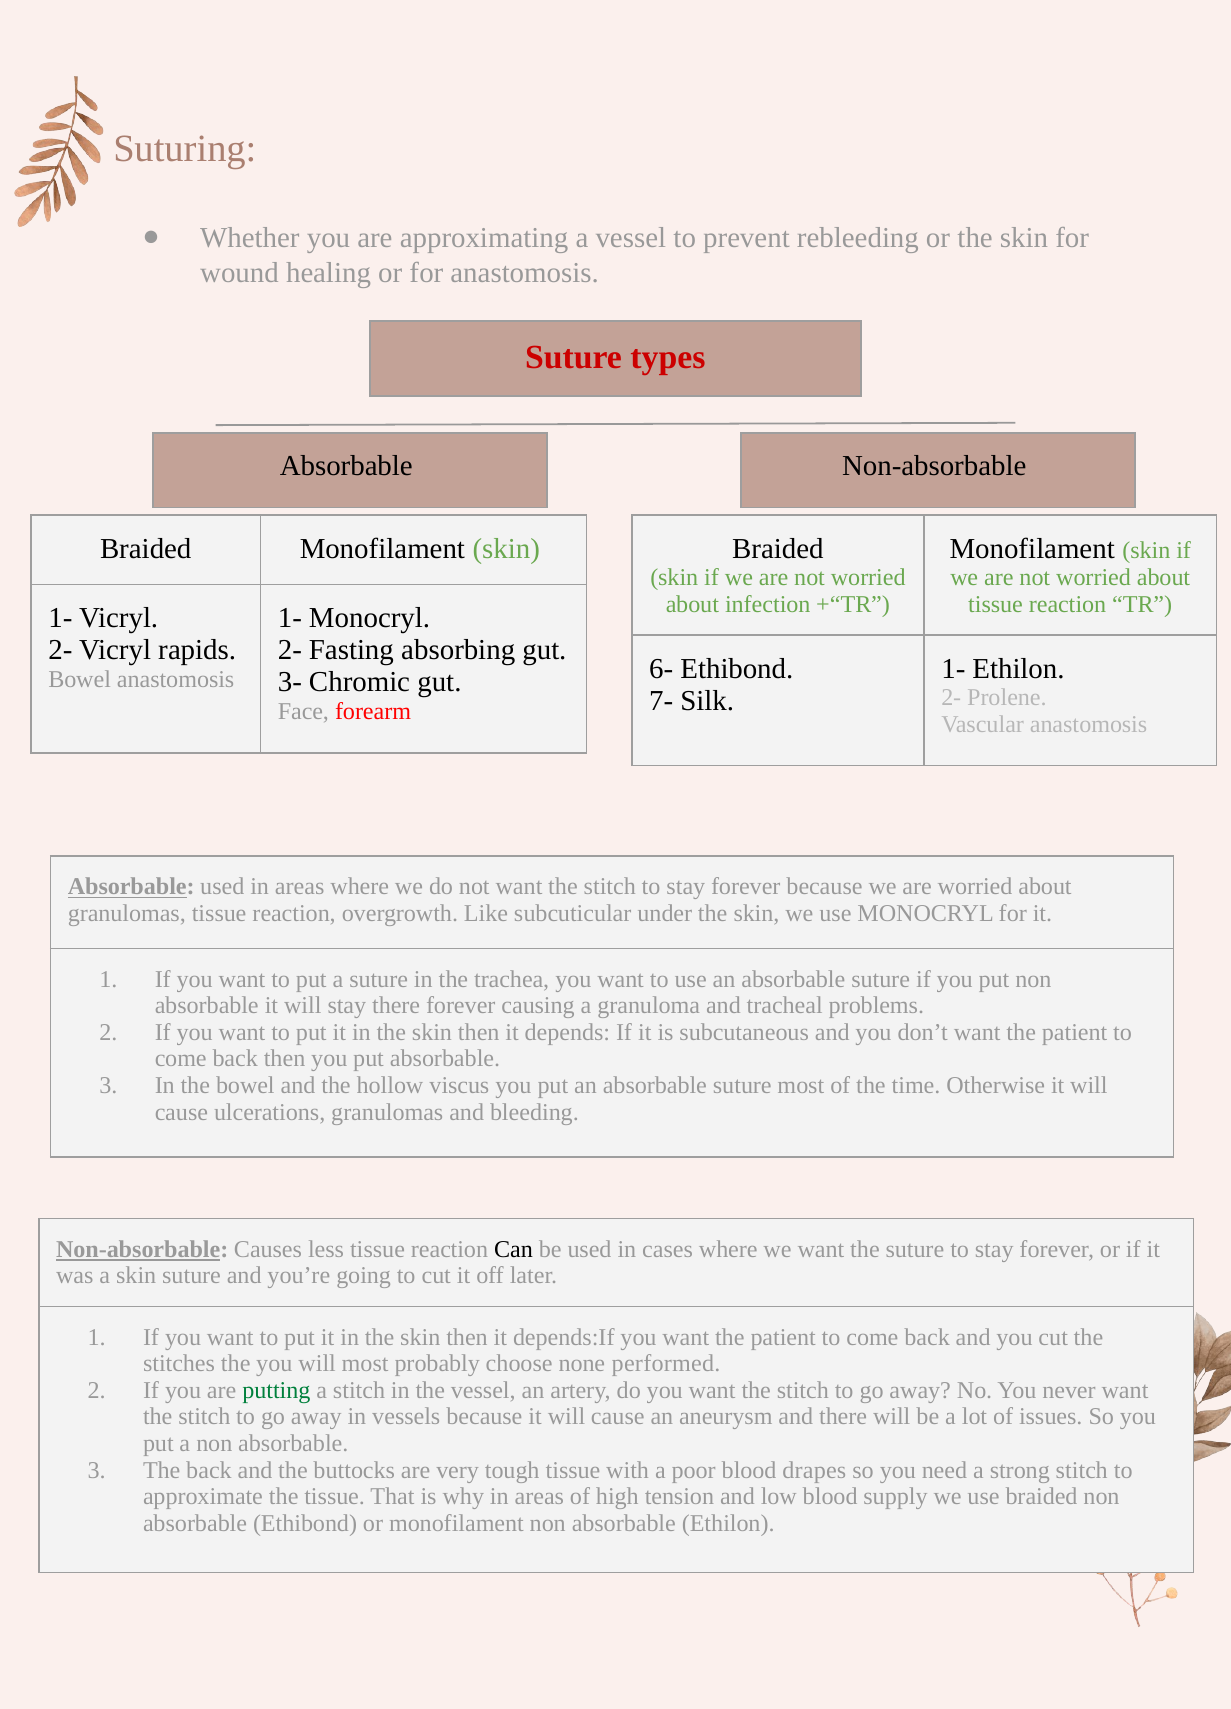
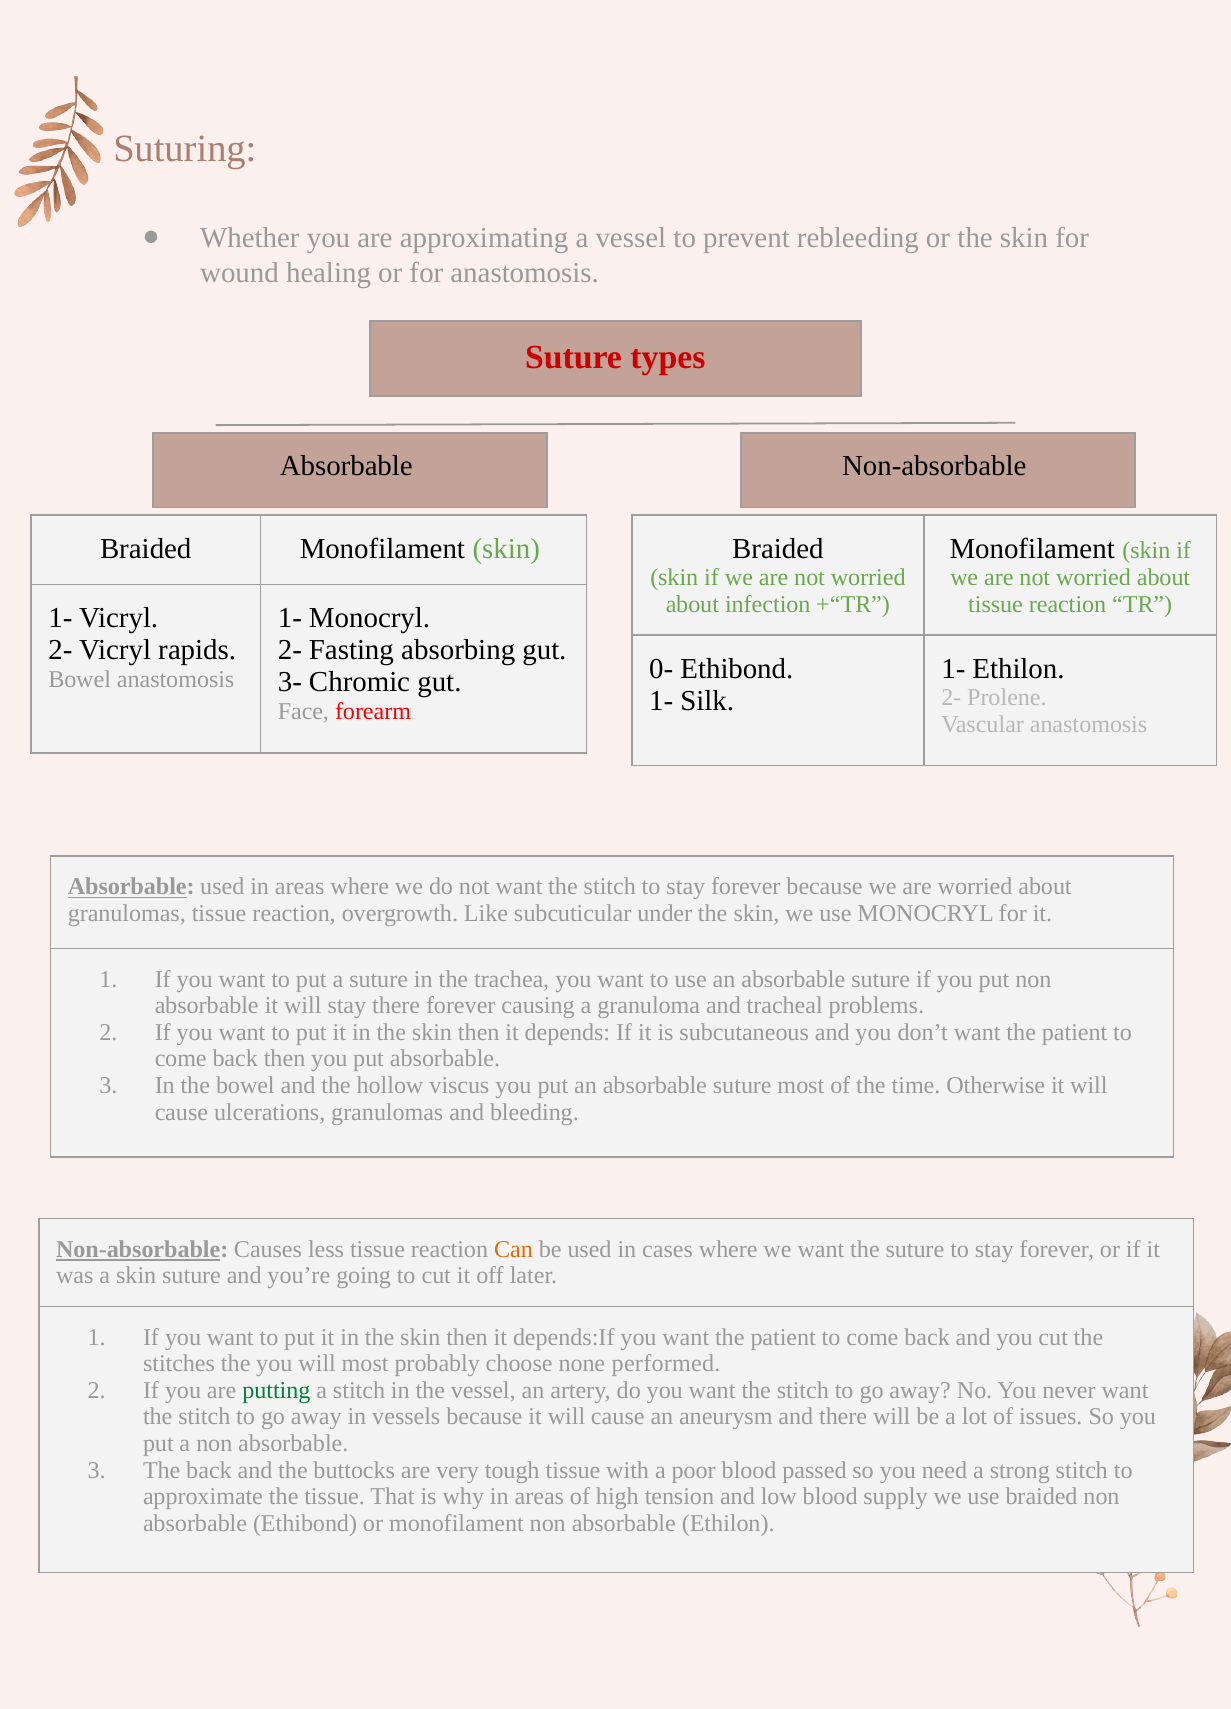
6-: 6- -> 0- (661, 669)
7-: 7- -> 1- (661, 701)
Can colour: black -> orange (513, 1250)
drapes: drapes -> passed (815, 1471)
